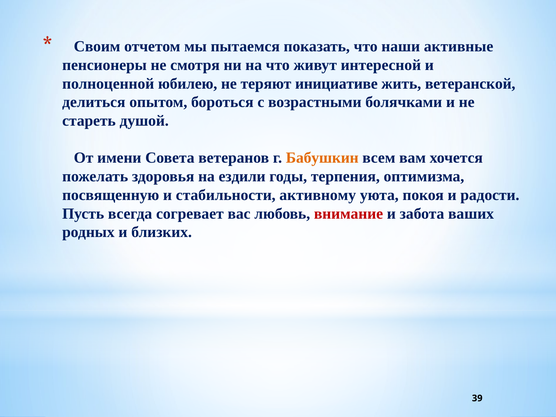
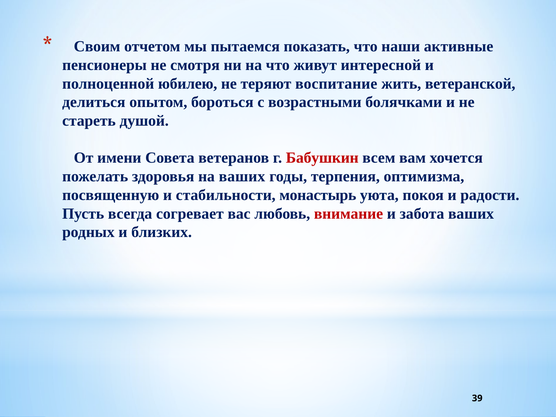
инициативе: инициативе -> воспитание (336, 84)
Бабушкин colour: orange -> red (322, 158)
на ездили: ездили -> ваших (242, 176)
активному: активному -> монастырь (318, 195)
